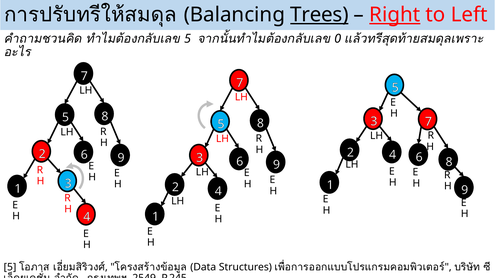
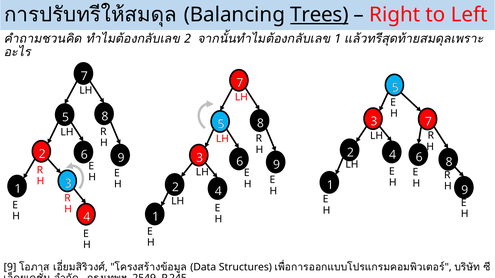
Right underline: present -> none (395, 15)
5: 5 -> 2 (188, 39)
0: 0 -> 1 (338, 39)
5: 5 -> 9 (10, 268)
